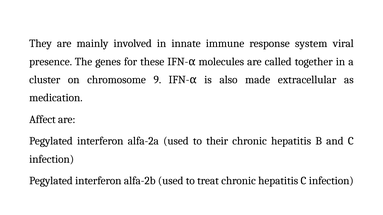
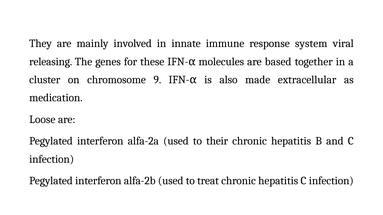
presence: presence -> releasing (51, 62)
called: called -> based (278, 62)
Affect: Affect -> Loose (42, 120)
